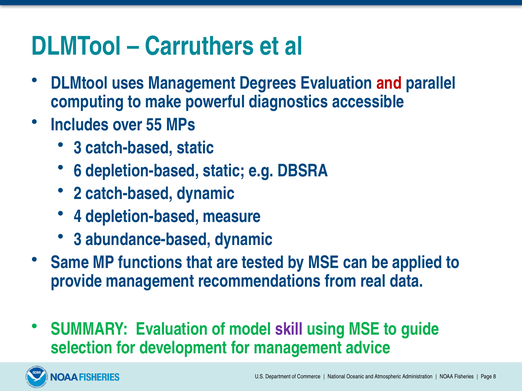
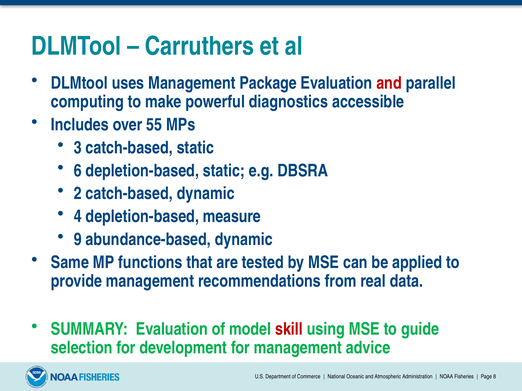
Degrees: Degrees -> Package (268, 83)
3: 3 -> 9 (78, 240)
skill colour: purple -> red (289, 329)
